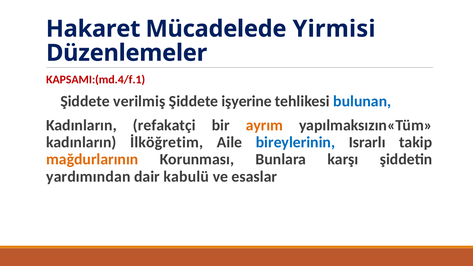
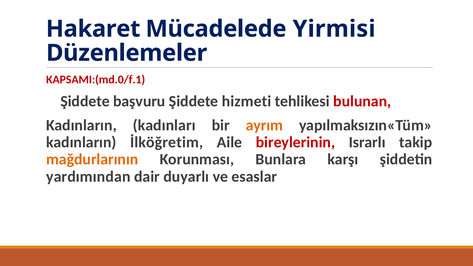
KAPSAMI:(md.4/f.1: KAPSAMI:(md.4/f.1 -> KAPSAMI:(md.0/f.1 (96, 80)
verilmiş: verilmiş -> başvuru (139, 101)
işyerine: işyerine -> hizmeti (247, 101)
bulunan colour: blue -> red (362, 101)
refakatçi: refakatçi -> kadınları (164, 125)
bireylerinin colour: blue -> red (295, 142)
kabulü: kabulü -> duyarlı (186, 177)
